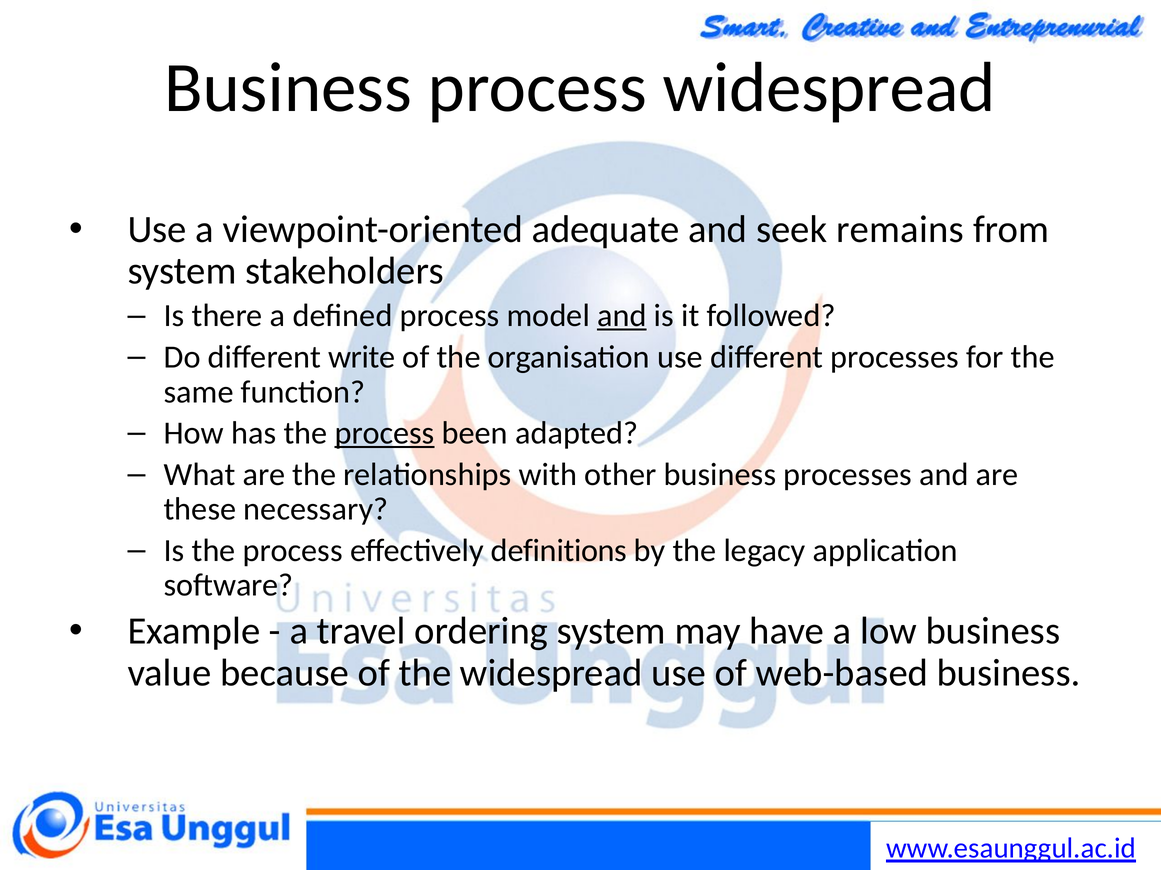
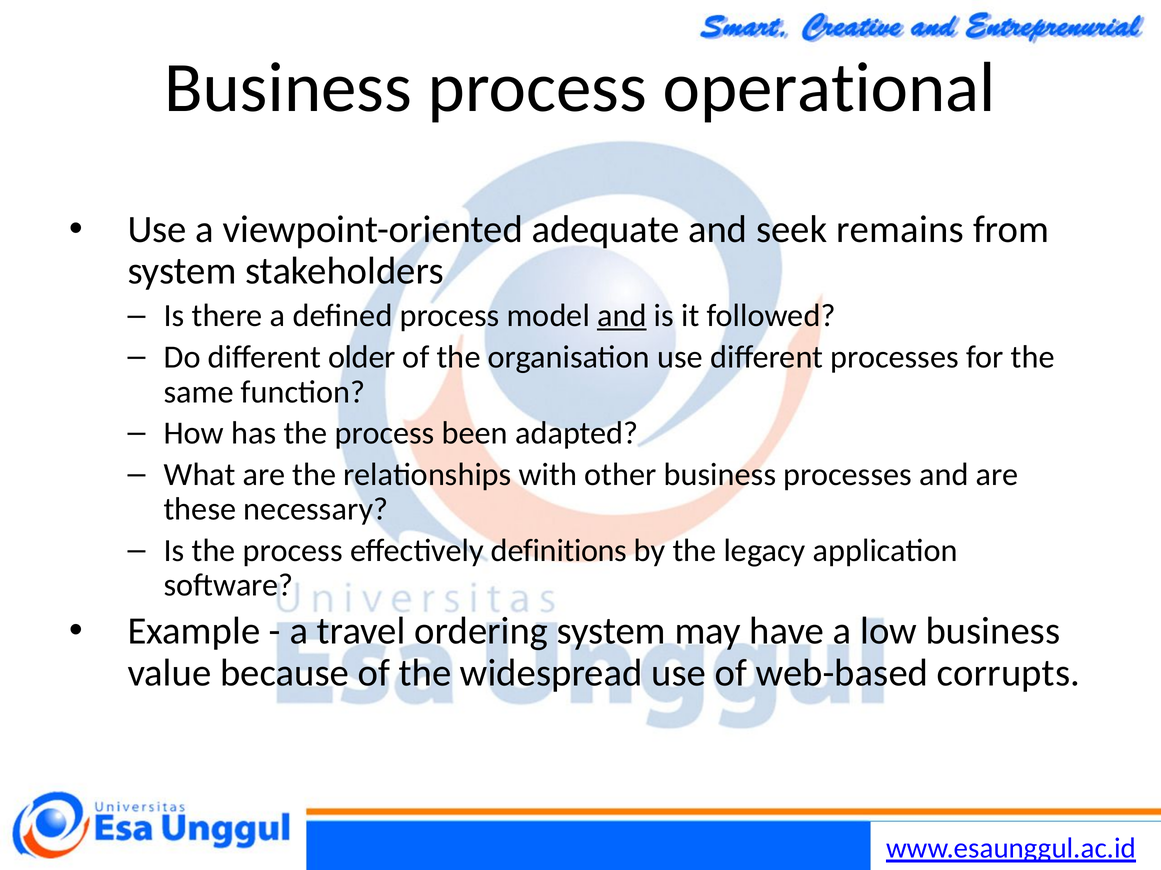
process widespread: widespread -> operational (829, 88)
write: write -> older (362, 357)
process underline: present -> none (385, 434)
web-based business: business -> corrupts (1008, 673)
